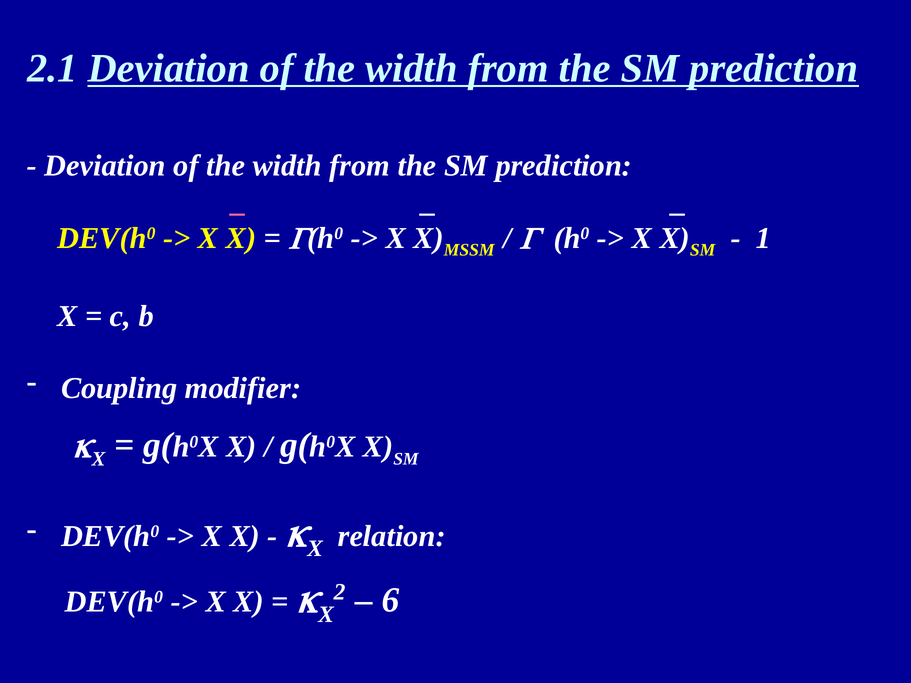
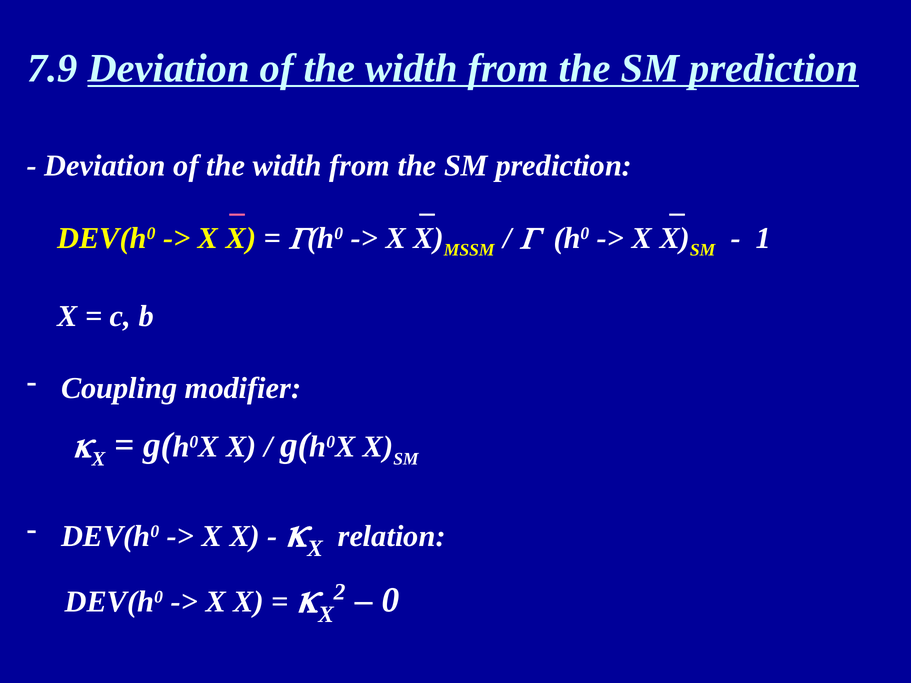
2.1: 2.1 -> 7.9 (52, 68)
6: 6 -> 0 (391, 601)
